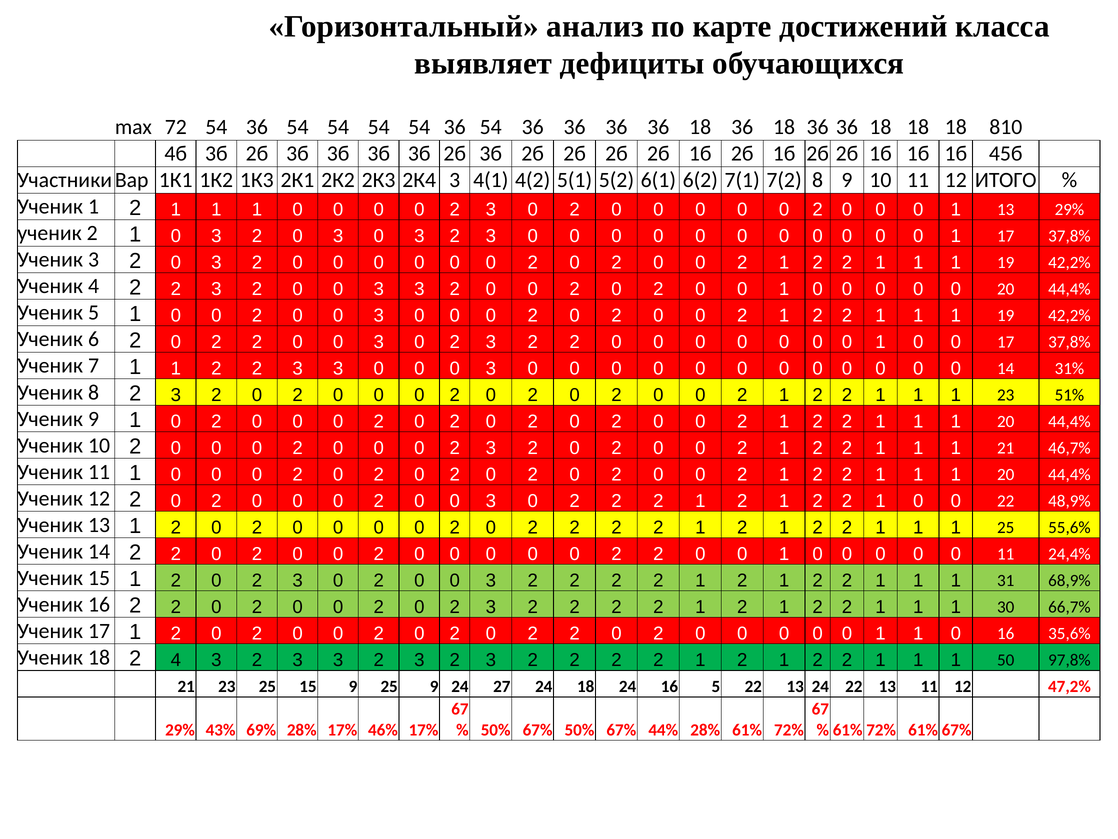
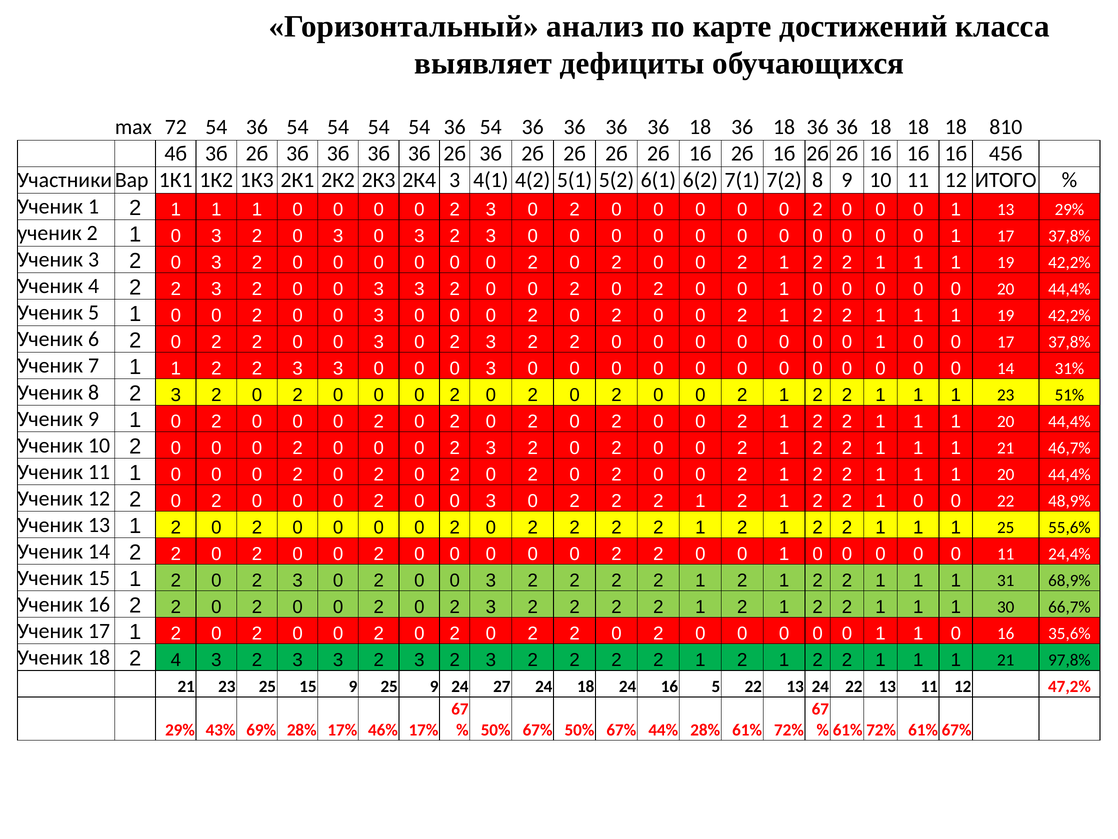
50: 50 -> 21 (1006, 660)
